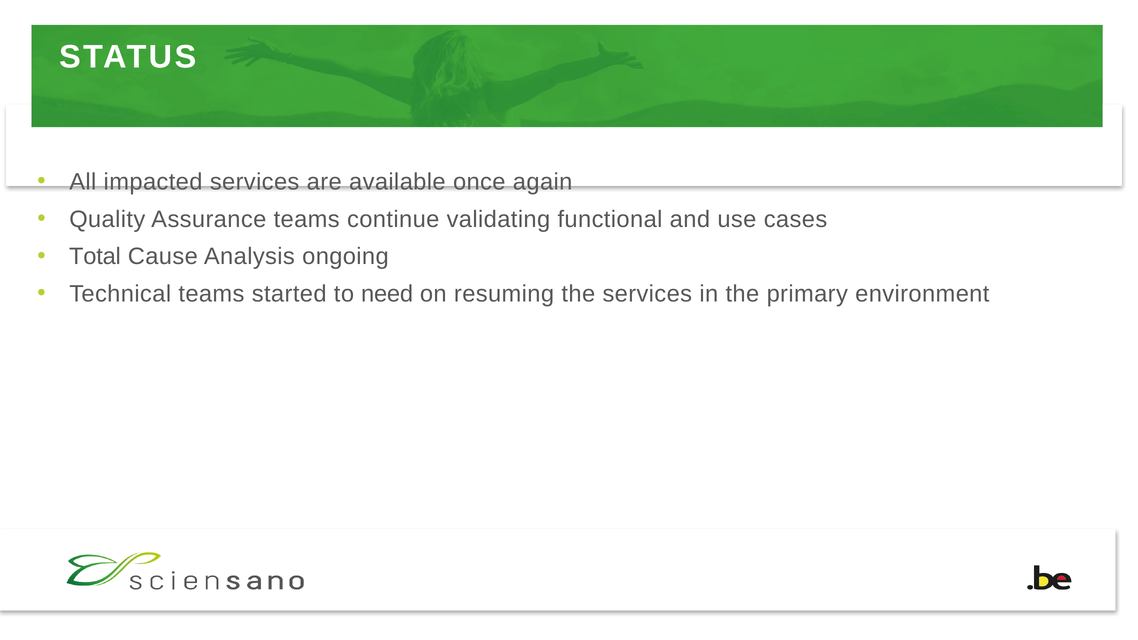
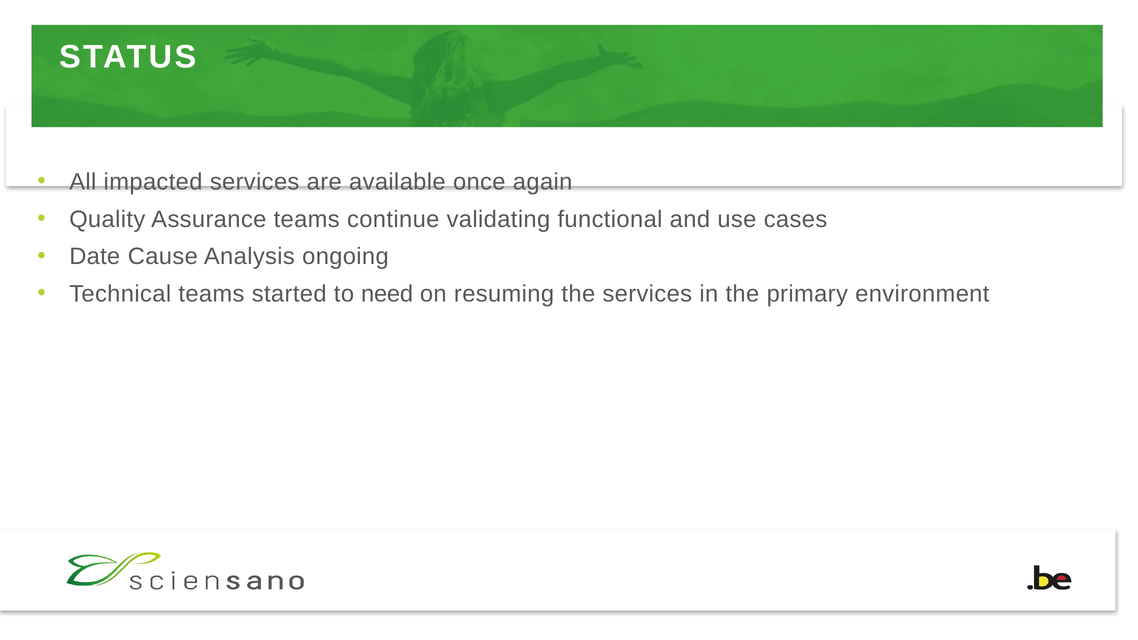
Total: Total -> Date (95, 257)
